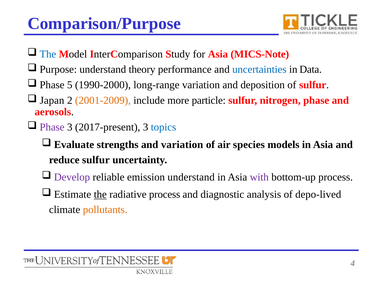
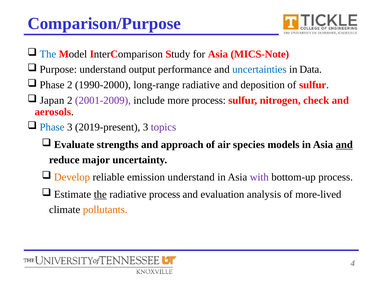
theory: theory -> output (142, 70)
Phase 5: 5 -> 2 (70, 85)
long-range variation: variation -> radiative (201, 85)
2001-2009 colour: orange -> purple (103, 101)
more particle: particle -> process (209, 101)
nitrogen phase: phase -> check (316, 101)
Phase colour: purple -> blue (52, 127)
2017-present: 2017-present -> 2019-present (108, 127)
topics colour: blue -> purple (164, 127)
and variation: variation -> approach (182, 145)
and underline: none -> present (344, 145)
reduce sulfur: sulfur -> major (96, 160)
Develop colour: purple -> orange (72, 177)
diagnostic: diagnostic -> evaluation (222, 195)
depo-lived: depo-lived -> more-lived (318, 195)
